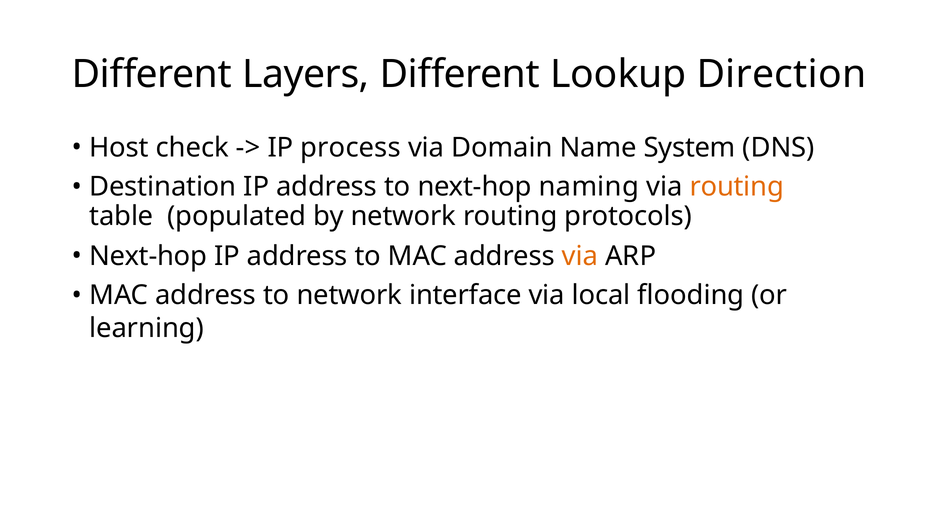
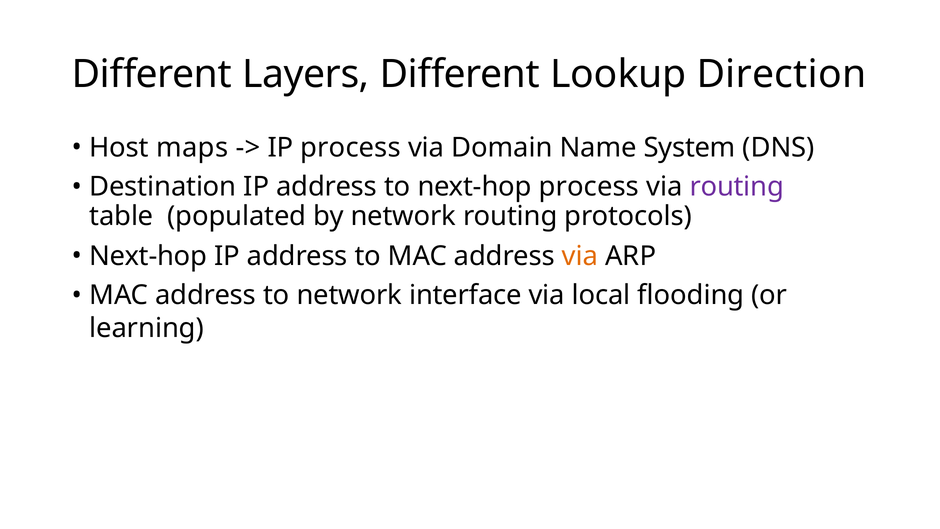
check: check -> maps (192, 147)
next-hop naming: naming -> process (589, 187)
routing colour: orange -> purple (737, 187)
